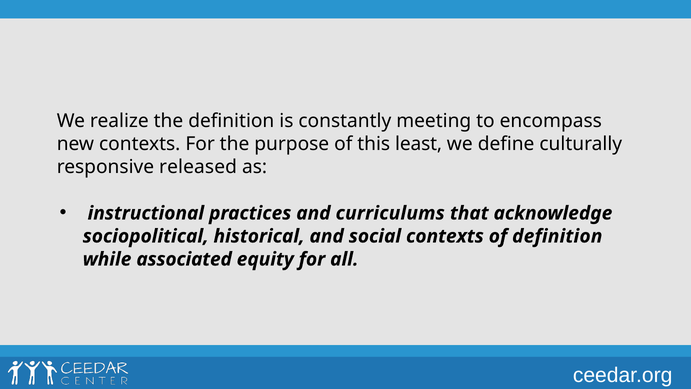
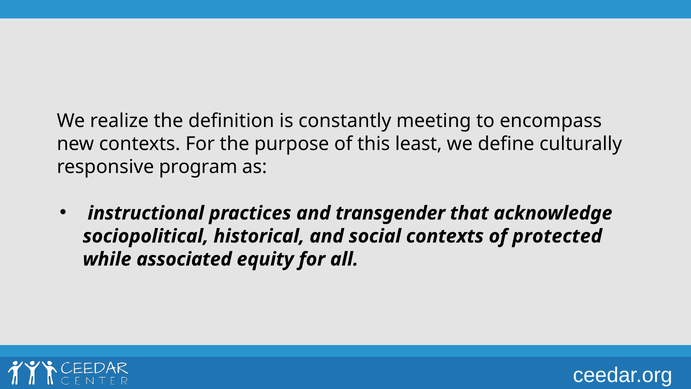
released: released -> program (198, 167)
curriculums: curriculums -> transgender (390, 213)
of definition: definition -> protected (557, 236)
